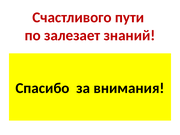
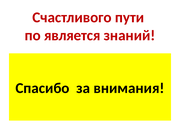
залезает: залезает -> является (72, 35)
